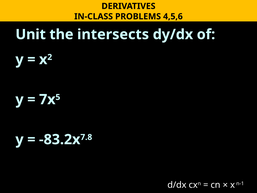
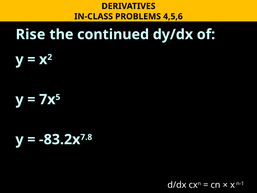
Unit: Unit -> Rise (31, 34)
intersects: intersects -> continued (113, 34)
